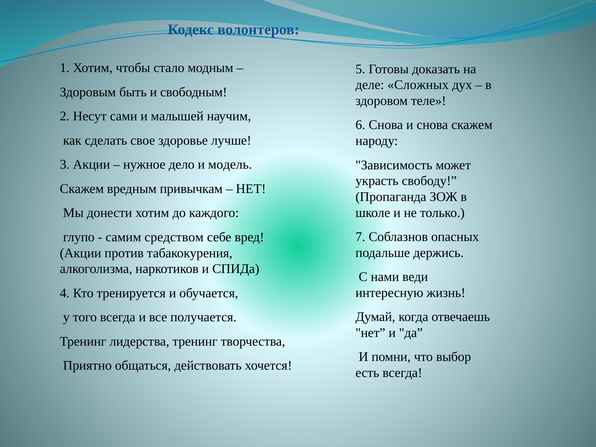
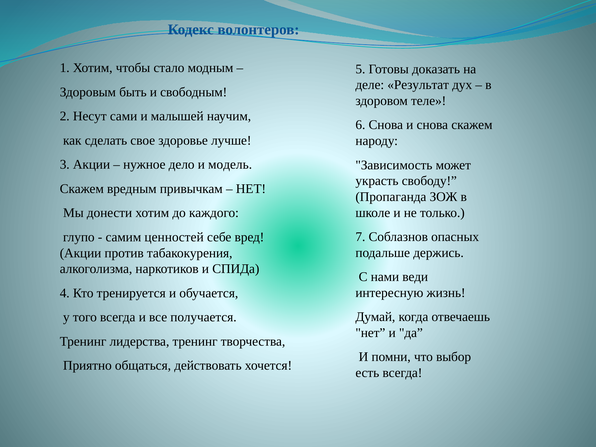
Сложных: Сложных -> Результат (418, 85)
средством: средством -> ценностей (174, 237)
